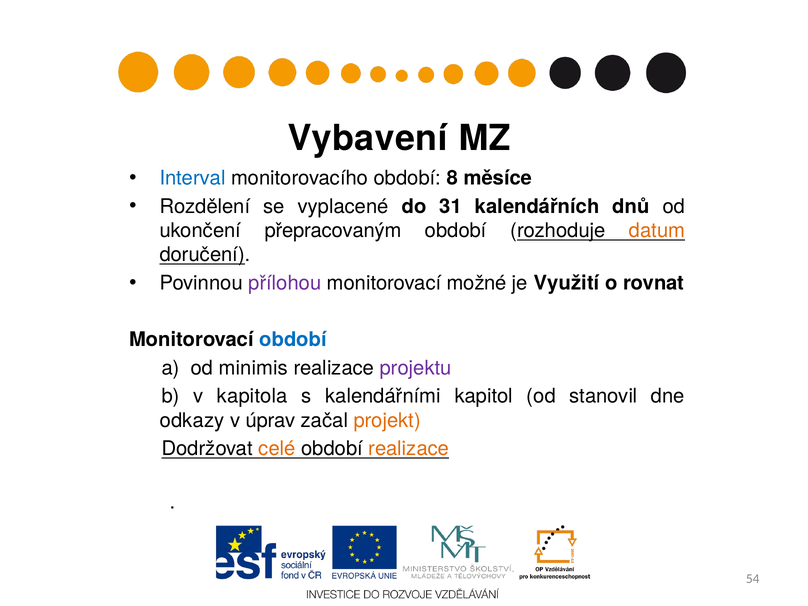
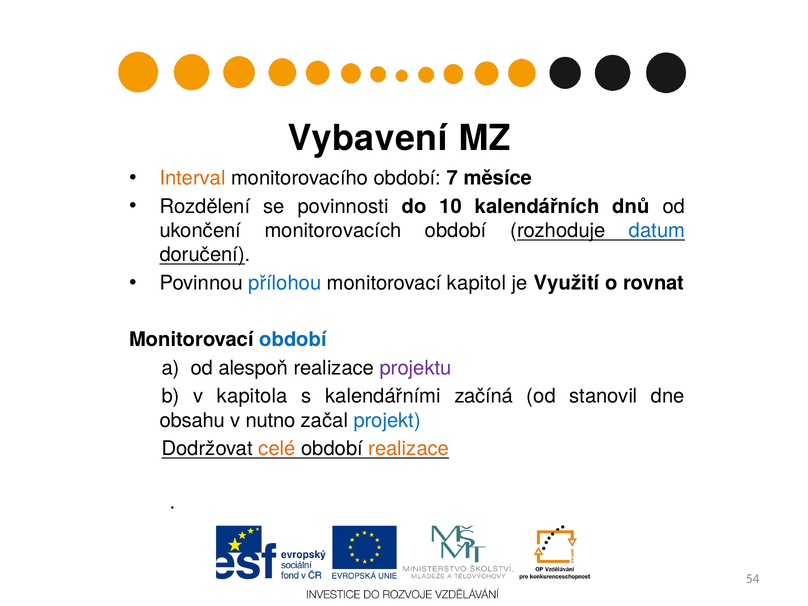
Interval colour: blue -> orange (193, 178)
8: 8 -> 7 (452, 178)
vyplacené: vyplacené -> povinnosti (343, 206)
31: 31 -> 10 (451, 206)
přepracovaným: přepracovaným -> monitorovacích (333, 231)
datum colour: orange -> blue (657, 231)
přílohou colour: purple -> blue (285, 283)
možné: možné -> kapitol (477, 283)
minimis: minimis -> alespoň (253, 368)
kapitol: kapitol -> začíná (484, 396)
odkazy: odkazy -> obsahu (192, 420)
úprav: úprav -> nutno (271, 420)
projekt colour: orange -> blue (387, 420)
